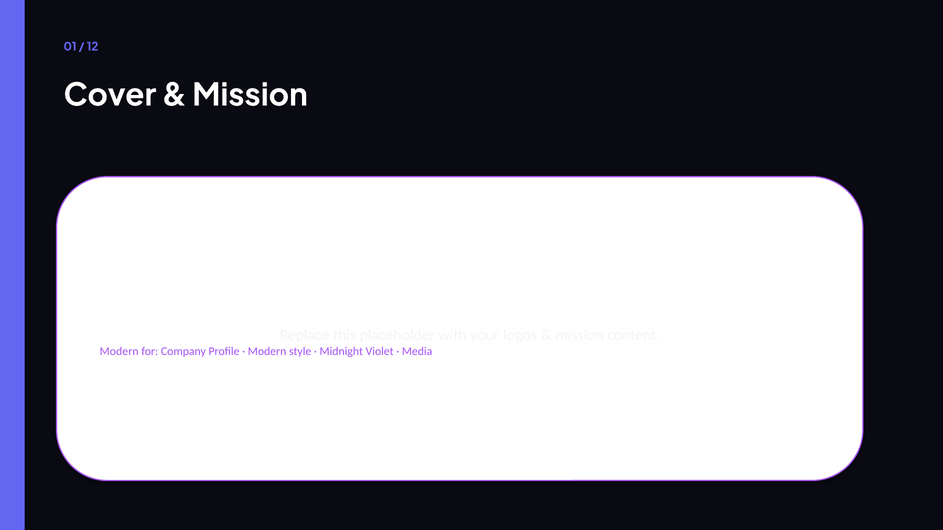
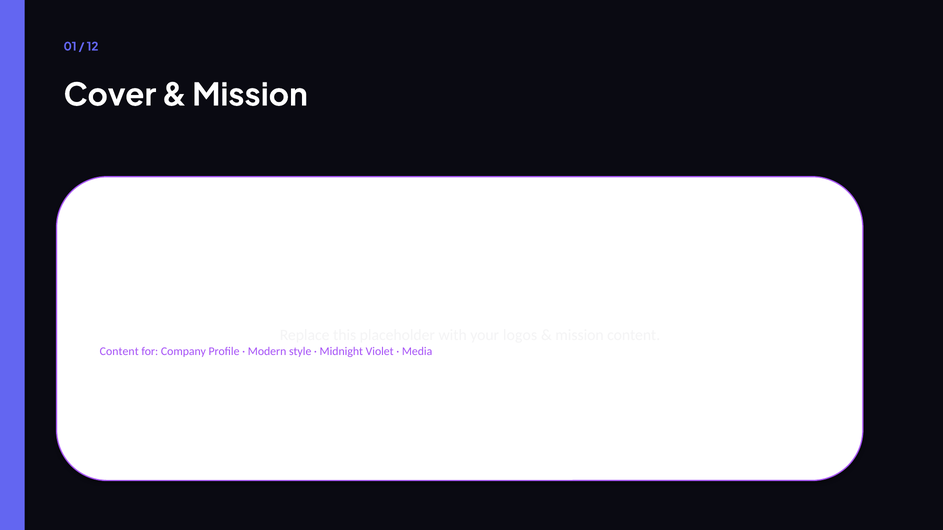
Modern: Modern -> Content (119, 351)
